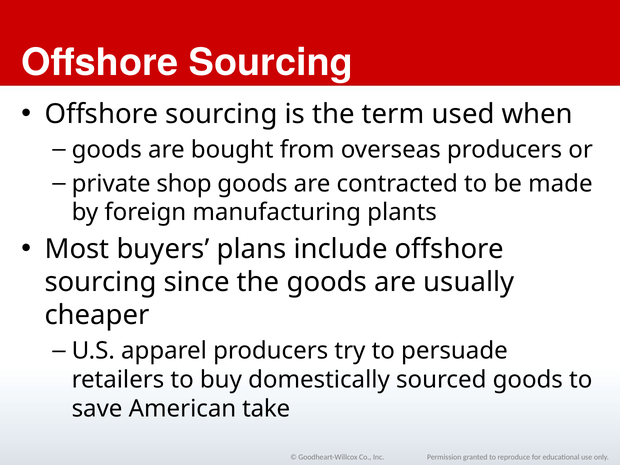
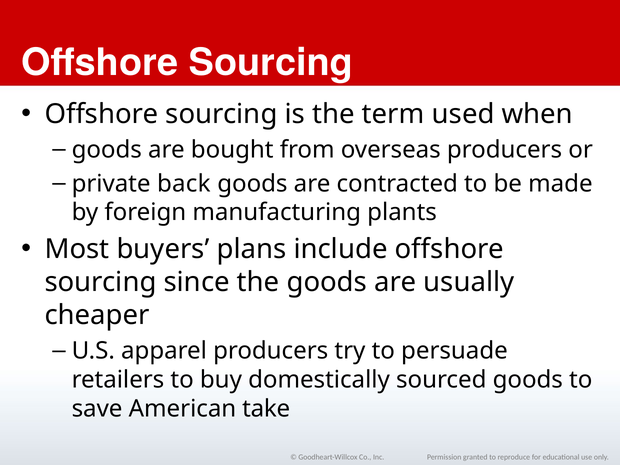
shop: shop -> back (184, 184)
